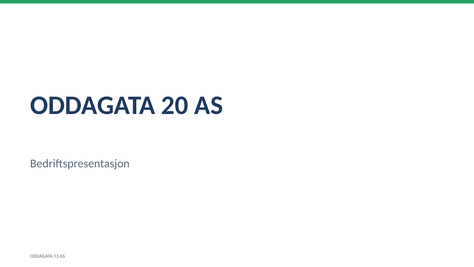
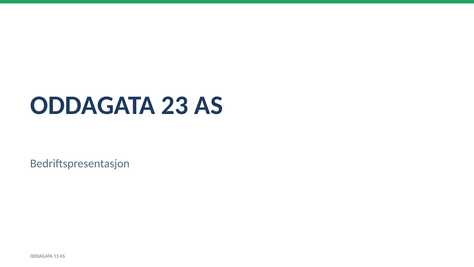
20: 20 -> 23 (175, 105)
